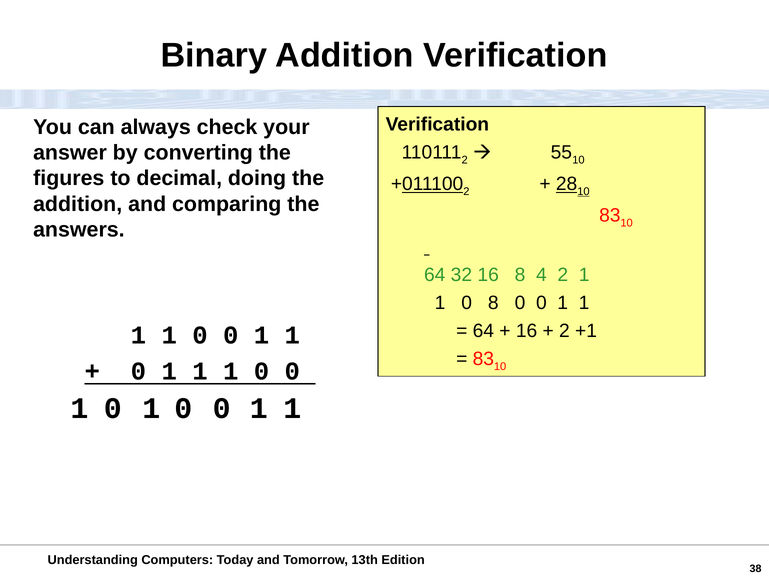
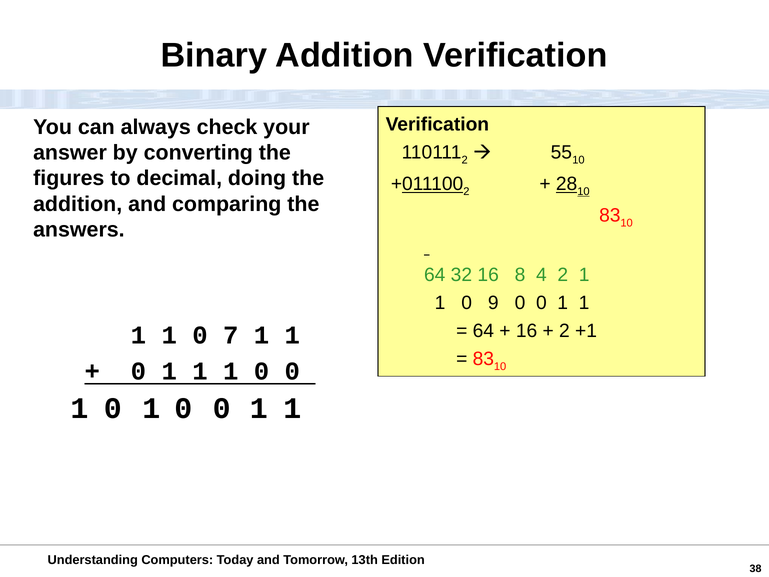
0 8: 8 -> 9 (493, 303)
0: 0 -> 7 (231, 335)
